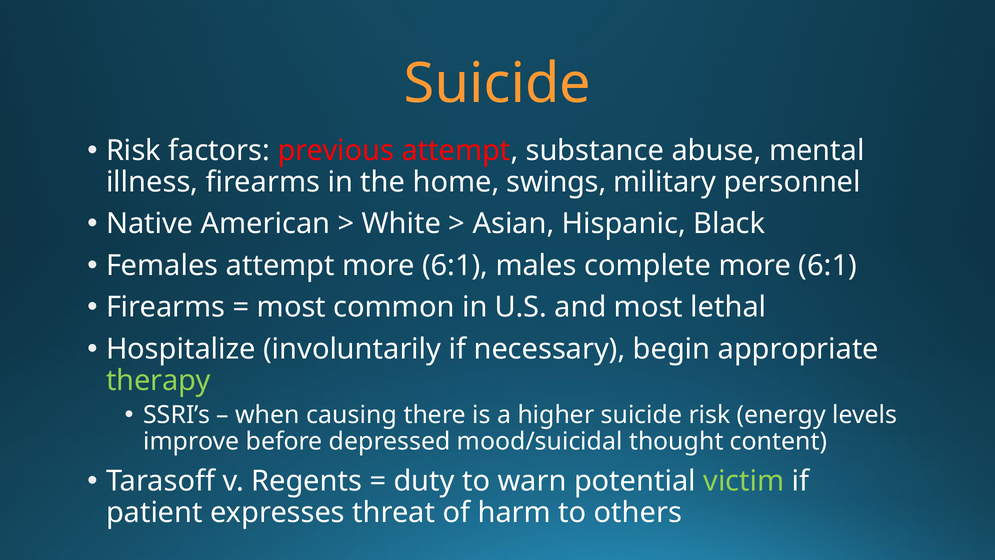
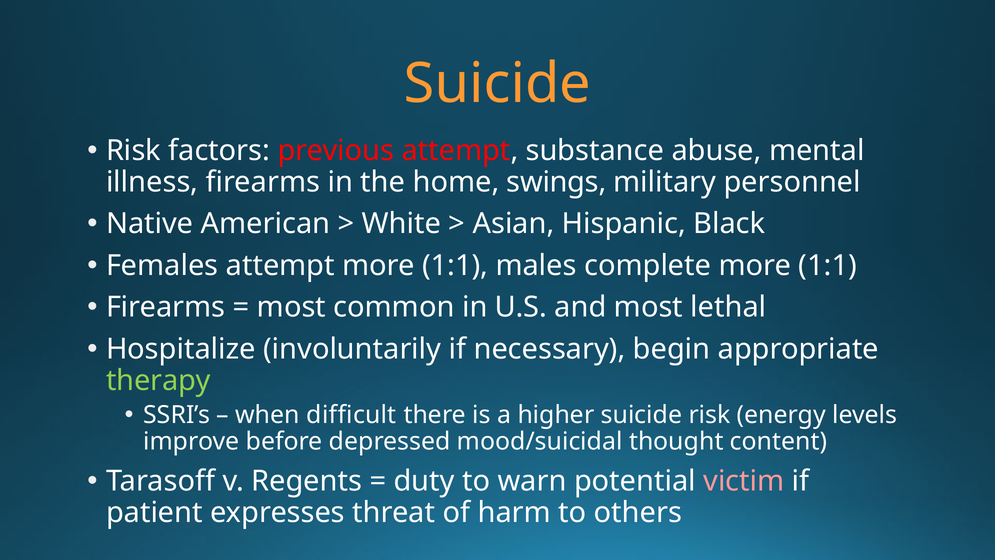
attempt more 6:1: 6:1 -> 1:1 (455, 265)
complete more 6:1: 6:1 -> 1:1 (828, 265)
causing: causing -> difficult (351, 415)
victim colour: light green -> pink (744, 481)
